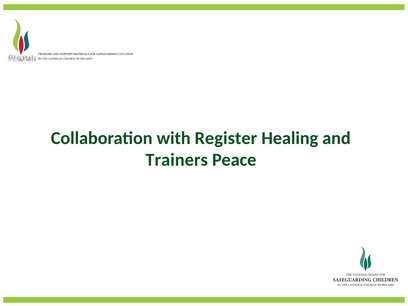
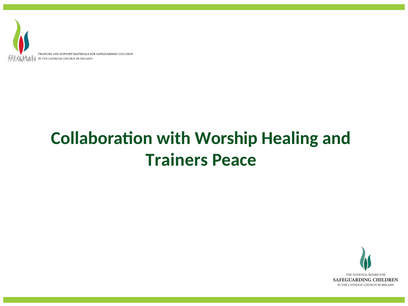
Register: Register -> Worship (226, 138)
